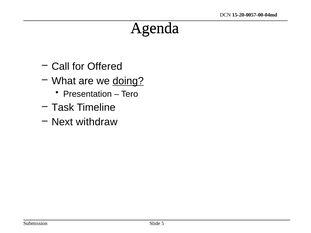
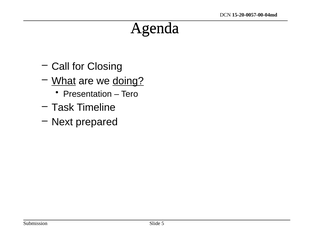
Offered: Offered -> Closing (105, 67)
What underline: none -> present (64, 81)
withdraw: withdraw -> prepared (97, 122)
